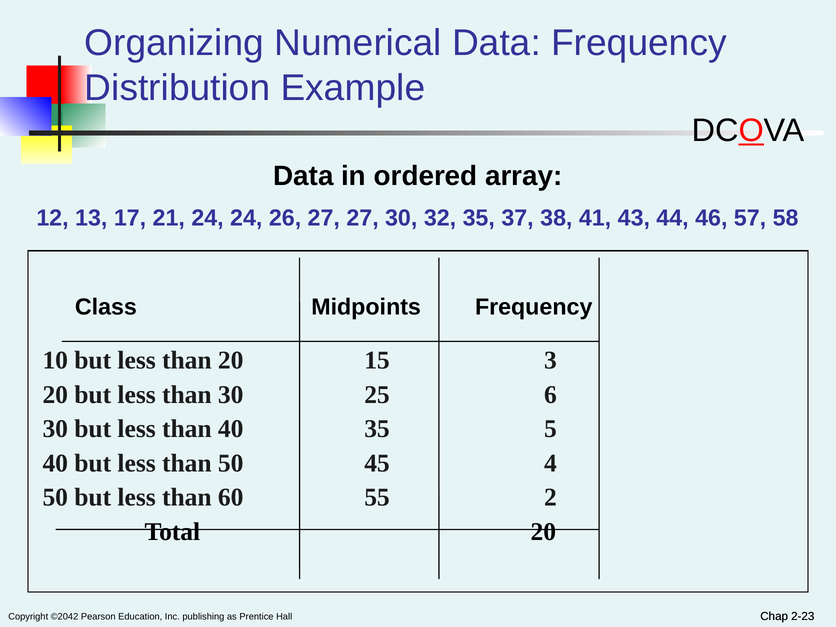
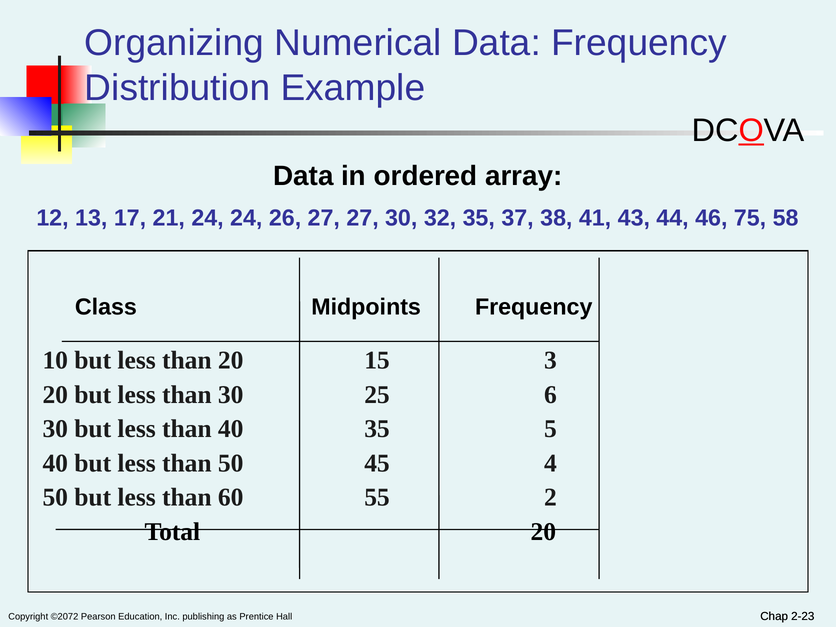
57: 57 -> 75 (750, 218)
©2042: ©2042 -> ©2072 (65, 616)
